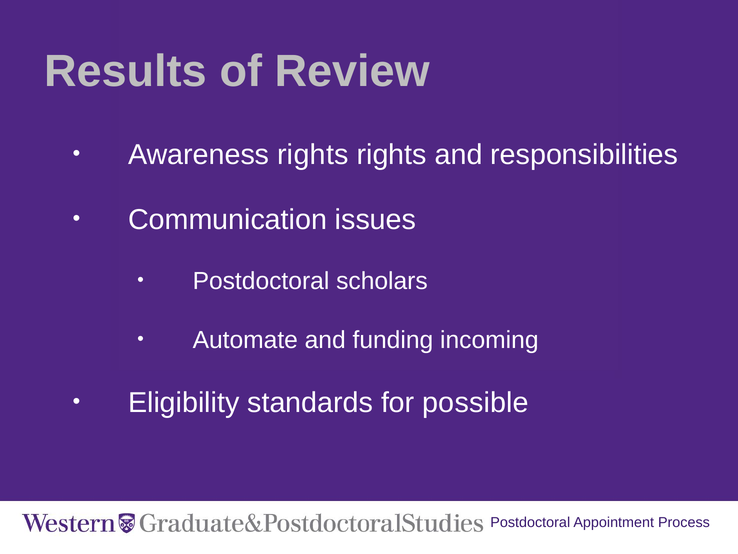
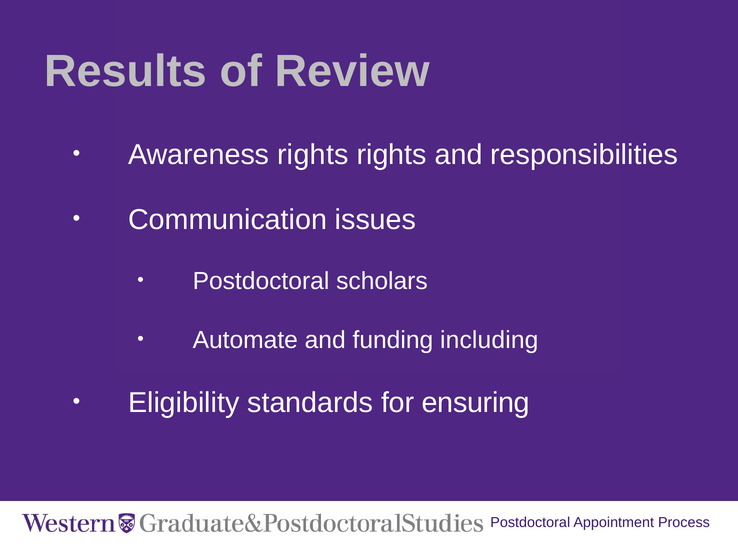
incoming: incoming -> including (489, 340)
possible: possible -> ensuring (476, 402)
